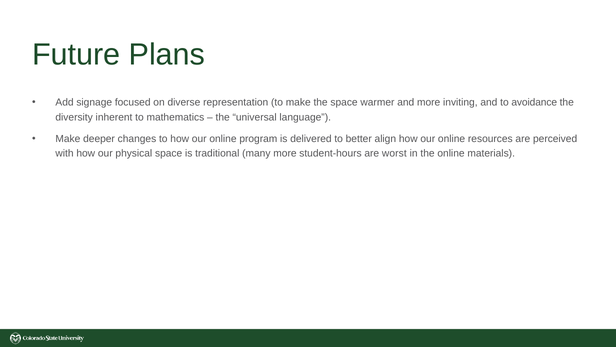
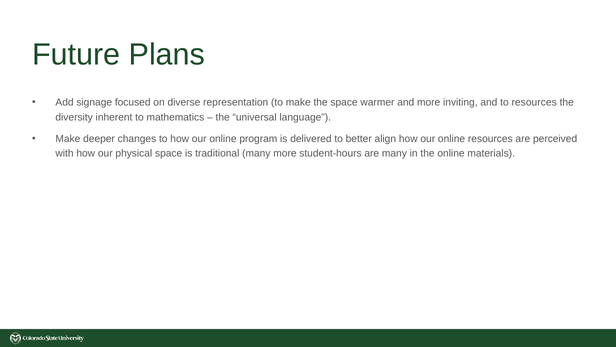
to avoidance: avoidance -> resources (534, 102)
are worst: worst -> many (394, 153)
